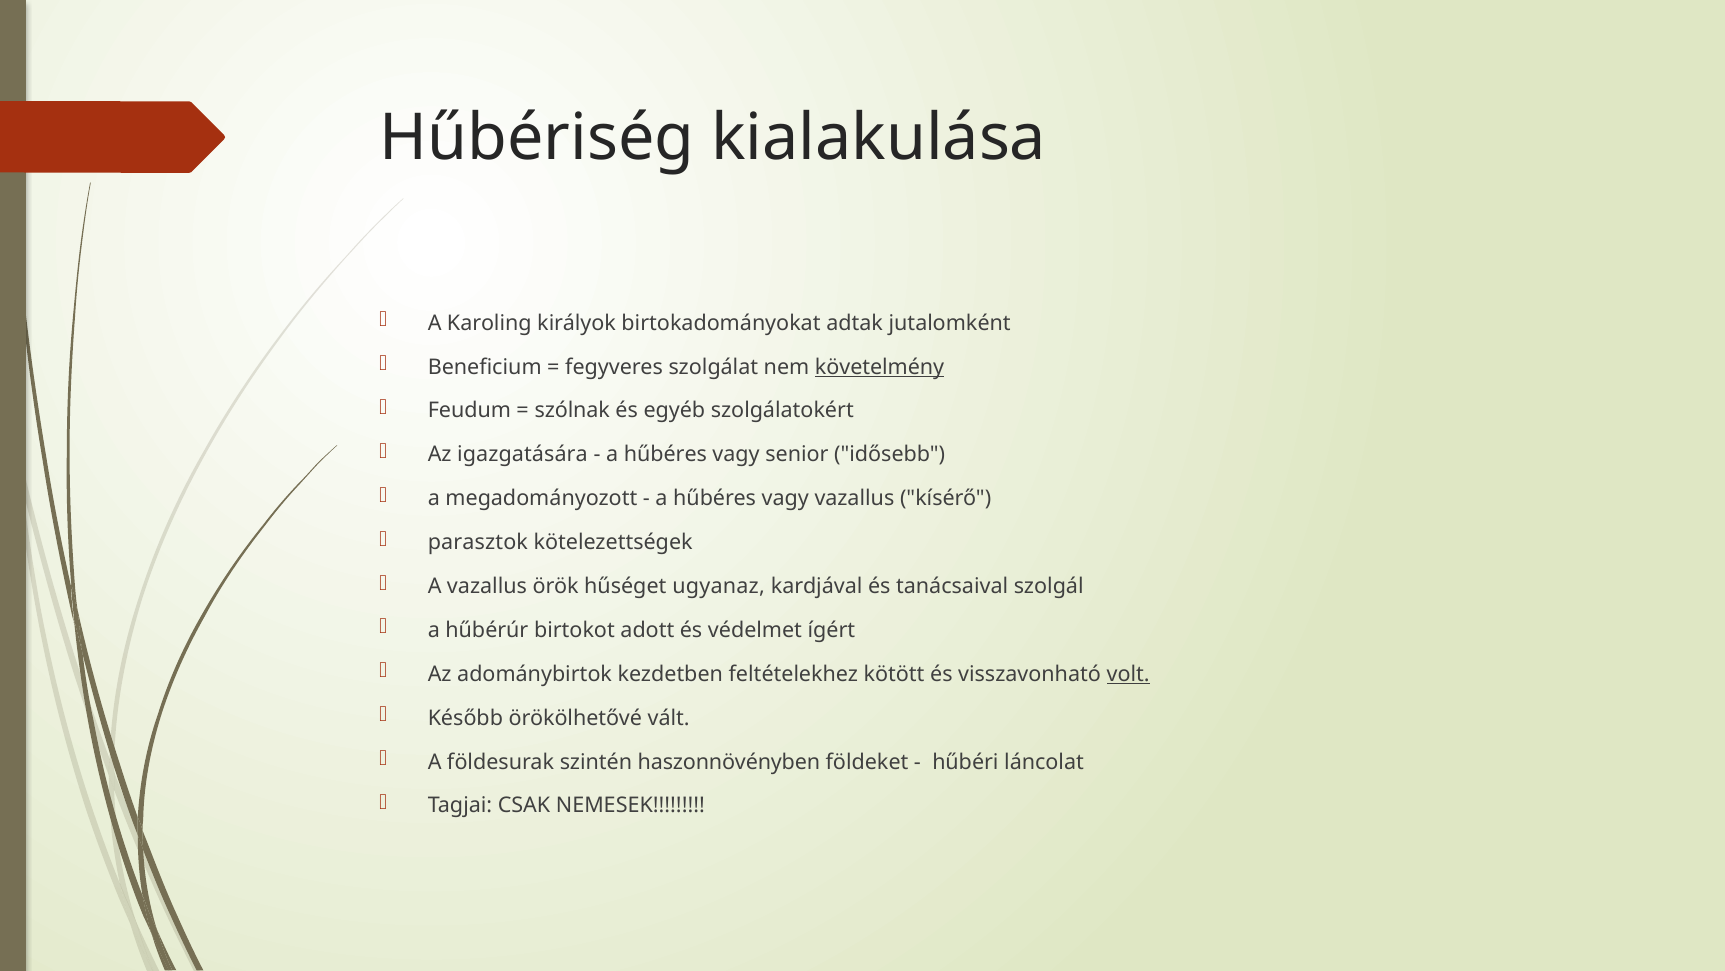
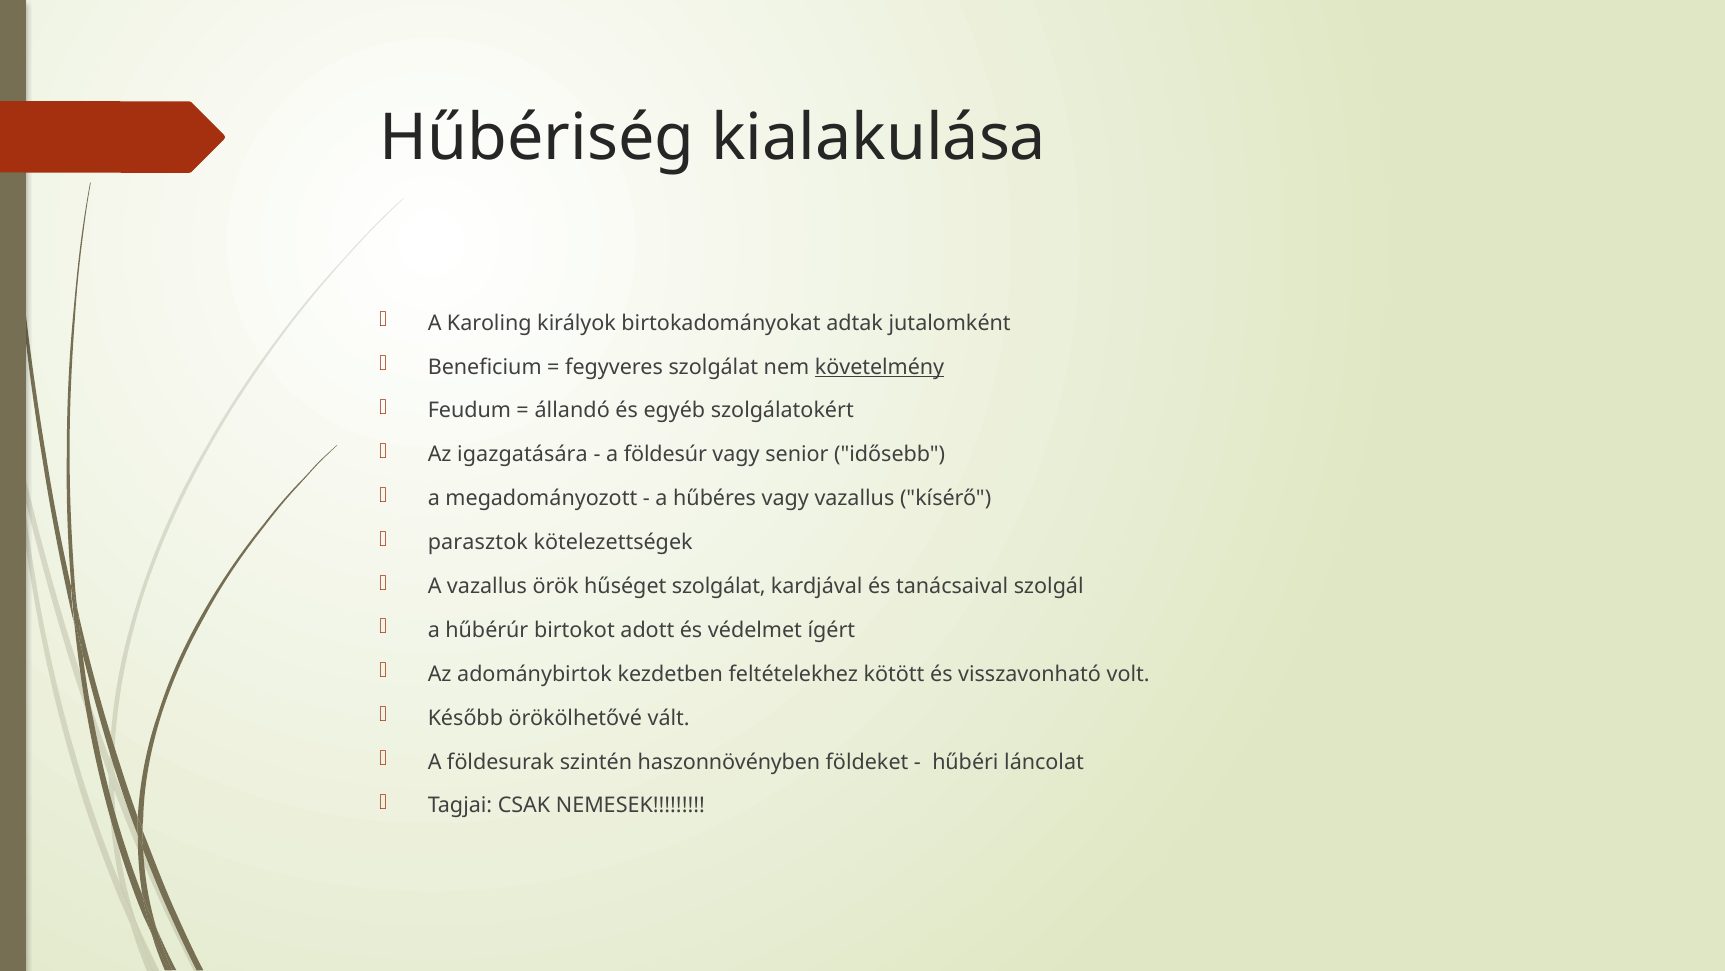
szólnak: szólnak -> állandó (572, 411)
hűbéres: hűbéres -> földesúr (665, 454)
hűséget ugyanaz: ugyanaz -> szolgálat (719, 586)
volt underline: present -> none (1128, 674)
